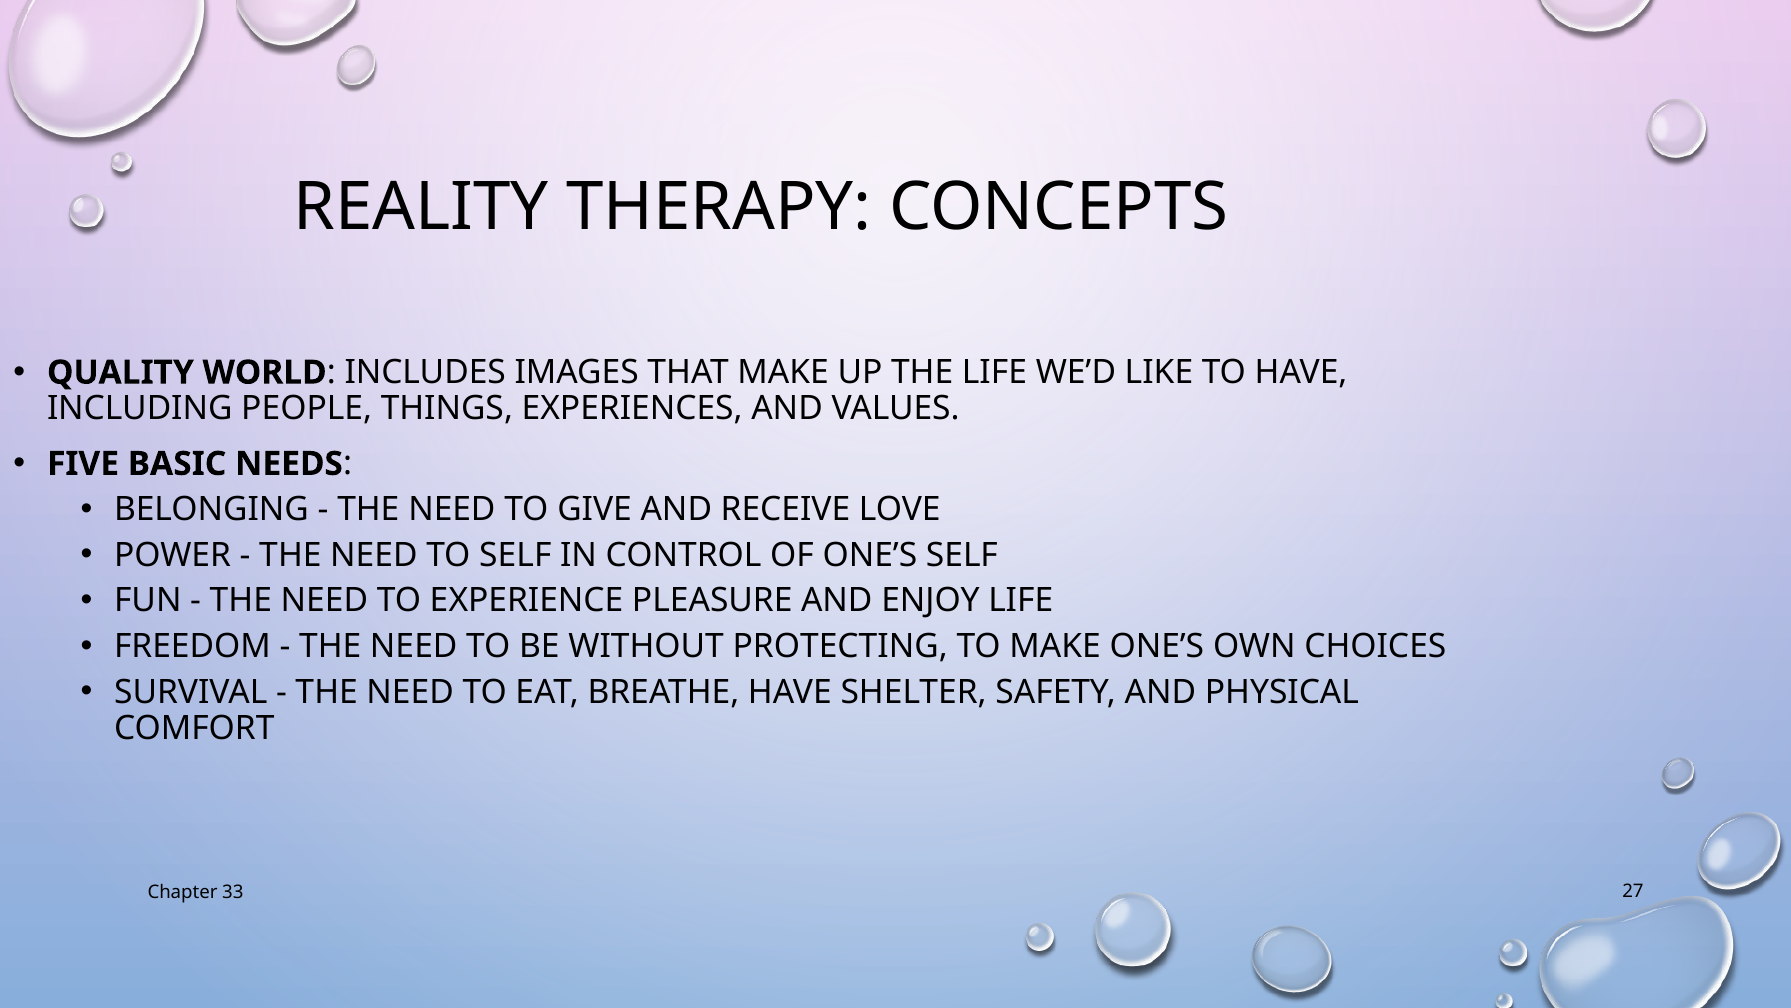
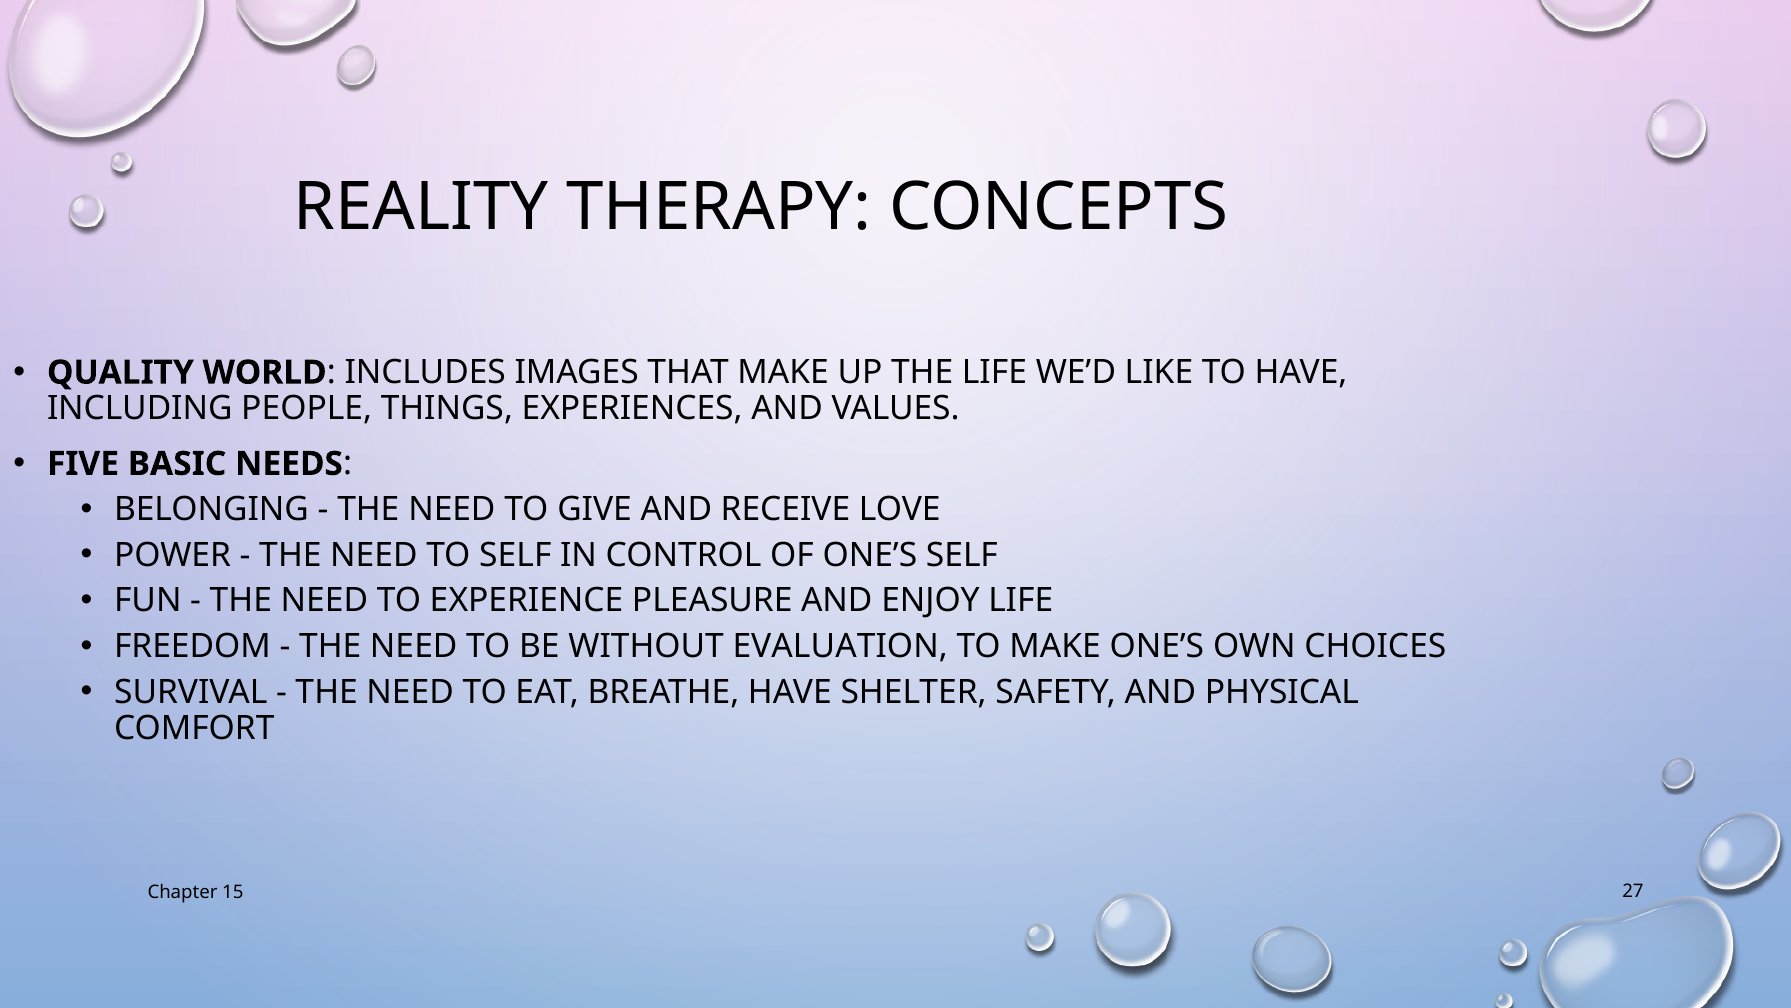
PROTECTING: PROTECTING -> EVALUATION (840, 646)
33: 33 -> 15 (233, 892)
